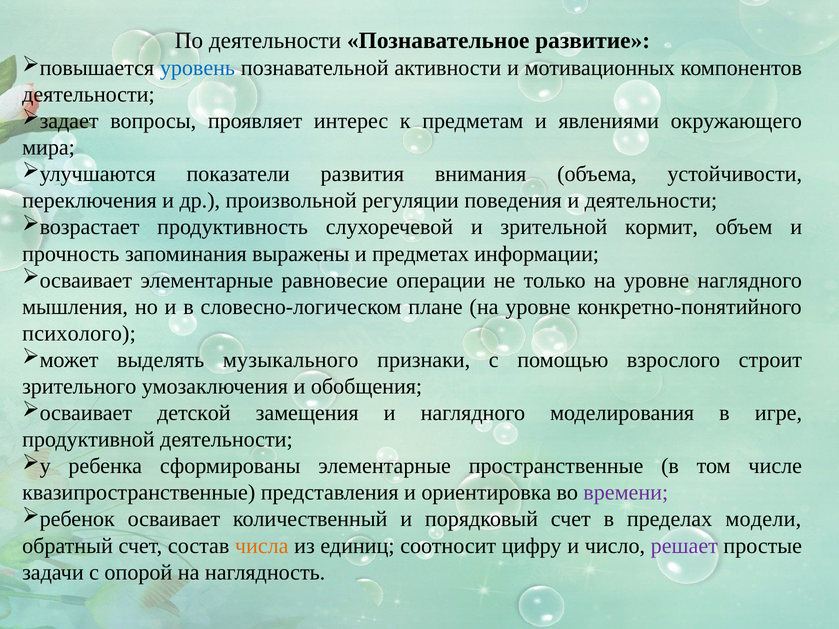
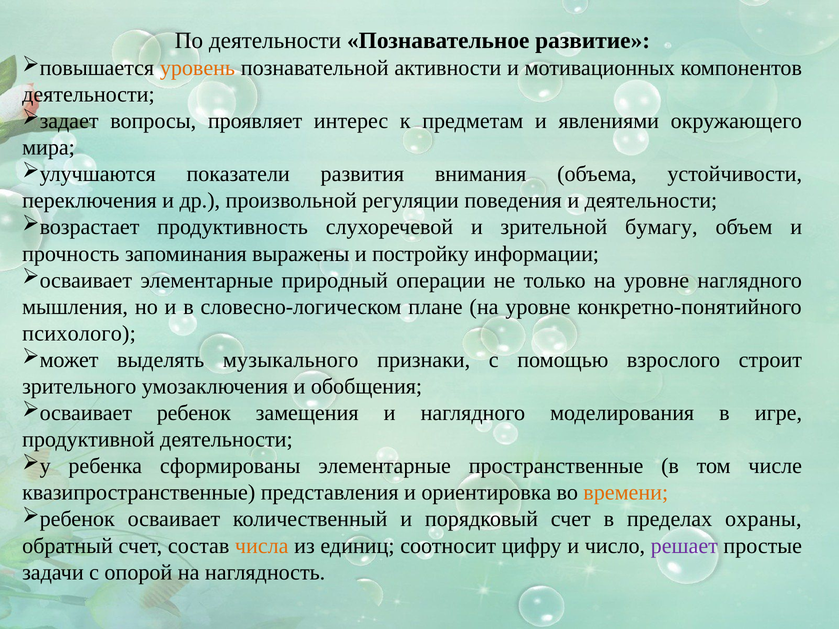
уровень colour: blue -> orange (197, 68)
кормит: кормит -> бумагу (661, 227)
предметах: предметах -> постройку (421, 254)
равновесие: равновесие -> природный (335, 280)
детской: детской -> ребенок (194, 413)
времени colour: purple -> orange (626, 493)
модели: модели -> охраны (763, 519)
